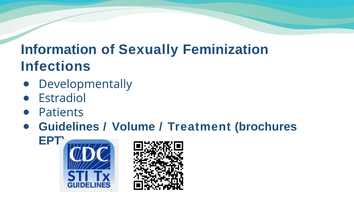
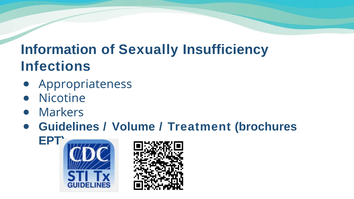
Feminization: Feminization -> Insufficiency (226, 50)
Developmentally: Developmentally -> Appropriateness (85, 84)
Estradiol: Estradiol -> Nicotine (62, 98)
Patients: Patients -> Markers (61, 113)
